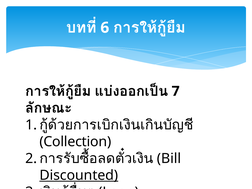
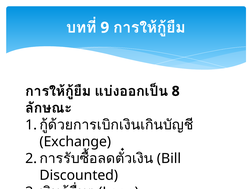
6: 6 -> 9 (105, 28)
7: 7 -> 8 (176, 91)
Collection: Collection -> Exchange (75, 142)
Discounted underline: present -> none (79, 175)
